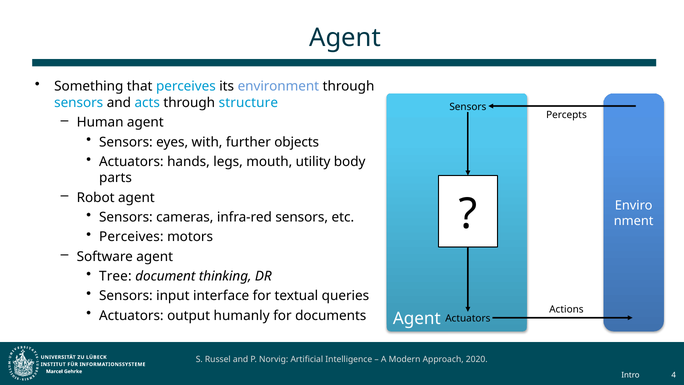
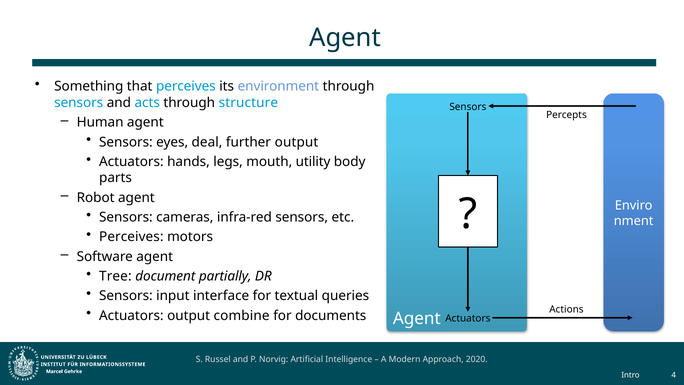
with: with -> deal (207, 142)
further objects: objects -> output (297, 142)
thinking: thinking -> partially (225, 276)
humanly: humanly -> combine (242, 315)
